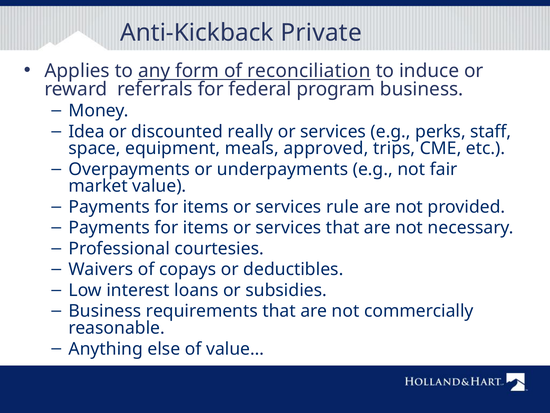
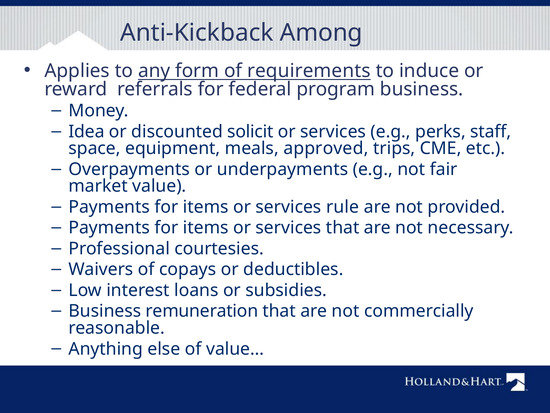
Private: Private -> Among (321, 33)
reconciliation: reconciliation -> requirements (309, 71)
really: really -> solicit (250, 131)
requirements: requirements -> remuneration (202, 311)
